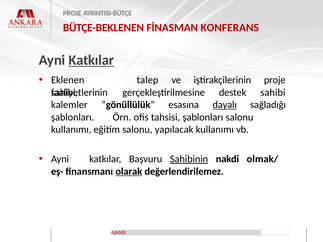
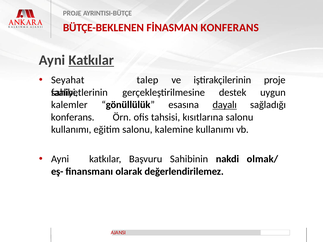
Eklenen: Eklenen -> Seyahat (68, 80)
sahibi: sahibi -> uygun (273, 93)
şablonları: şablonları -> konferans (73, 117)
tahsisi şablonları: şablonları -> kısıtlarına (203, 117)
yapılacak: yapılacak -> kalemine (174, 130)
Sahibinin underline: present -> none (189, 159)
olarak underline: present -> none (129, 172)
